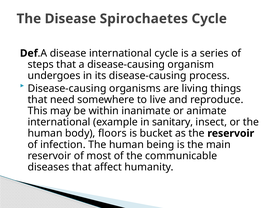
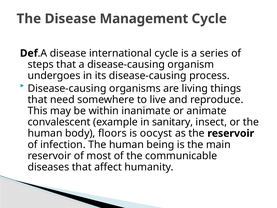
Spirochaetes: Spirochaetes -> Management (144, 19)
international: international -> convalescent (59, 122)
bucket: bucket -> oocyst (156, 133)
